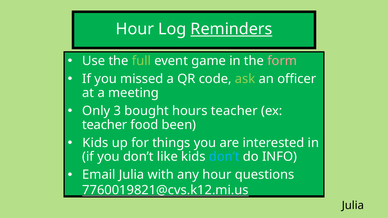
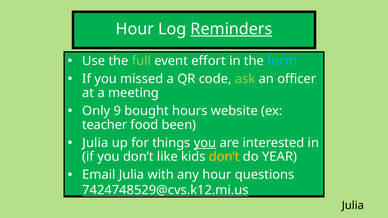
game: game -> effort (209, 61)
form colour: pink -> light blue (282, 61)
3: 3 -> 9 (117, 111)
hours teacher: teacher -> website (234, 111)
Kids: Kids -> Julia (95, 143)
you underline: none -> present (205, 143)
don’t colour: light blue -> yellow (224, 157)
INFO: INFO -> YEAR (280, 157)
7760019821@cvs.k12.mi.us: 7760019821@cvs.k12.mi.us -> 7424748529@cvs.k12.mi.us (165, 190)
